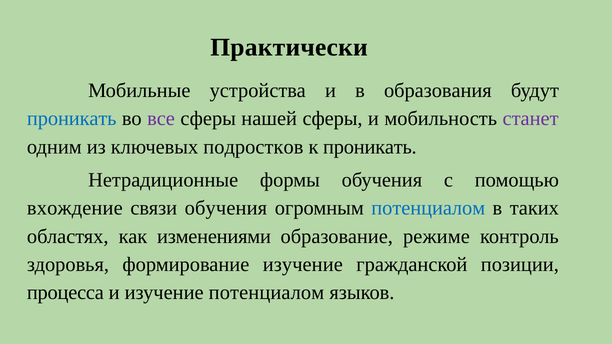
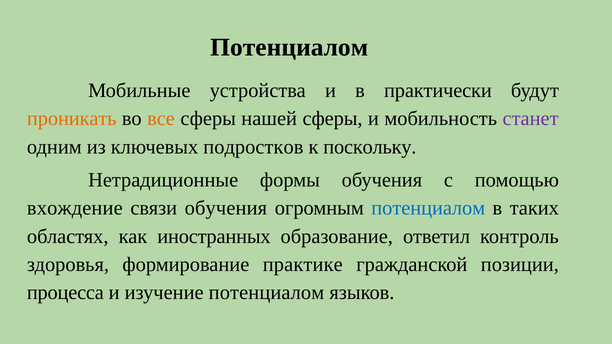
Практически: Практически -> Потенциалом (289, 48)
образования: образования -> практически (438, 91)
проникать colour: blue -> orange (72, 119)
все colour: purple -> orange (161, 119)
к проникать: проникать -> поскольку (370, 147)
изменениями: изменениями -> иностранных (214, 236)
режиме: режиме -> ответил (437, 236)
формирование изучение: изучение -> практике (303, 265)
